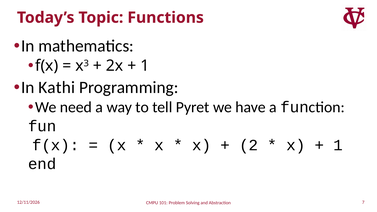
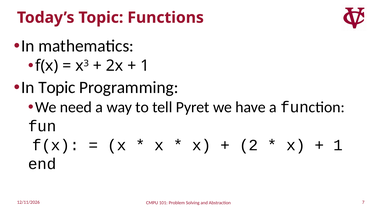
In Kathi: Kathi -> Topic (57, 88)
